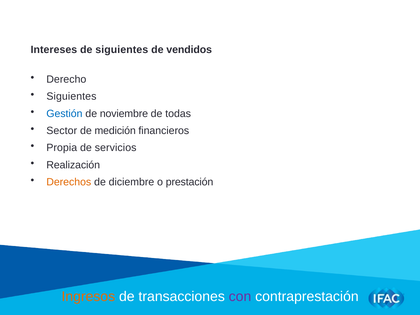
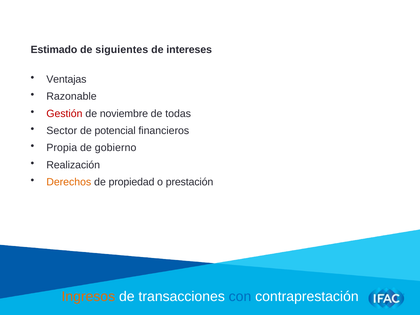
Intereses: Intereses -> Estimado (54, 50)
vendidos: vendidos -> intereses (189, 50)
Derecho: Derecho -> Ventajas (66, 79)
Siguientes: Siguientes -> Razonable (71, 96)
Gestión colour: blue -> red (64, 114)
medición: medición -> potencial (115, 131)
servicios: servicios -> gobierno (116, 148)
diciembre: diciembre -> propiedad (132, 182)
con colour: purple -> blue (240, 297)
